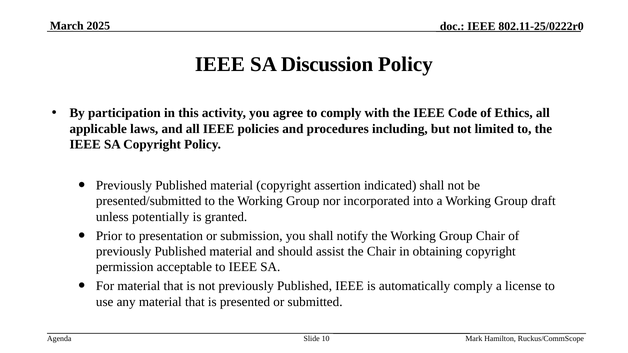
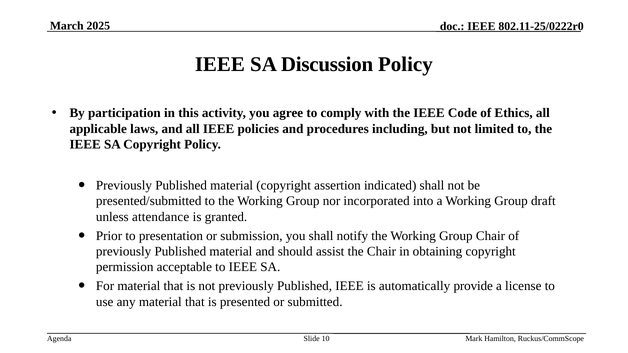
potentially: potentially -> attendance (161, 217)
automatically comply: comply -> provide (473, 286)
